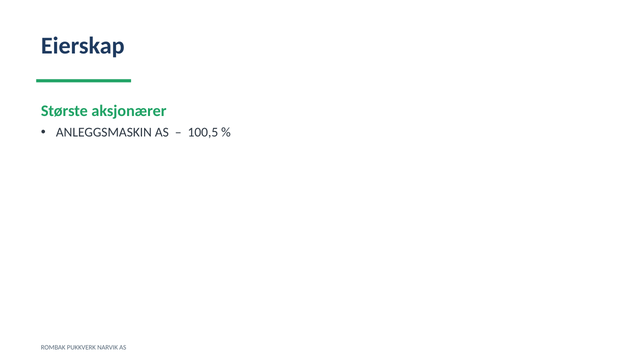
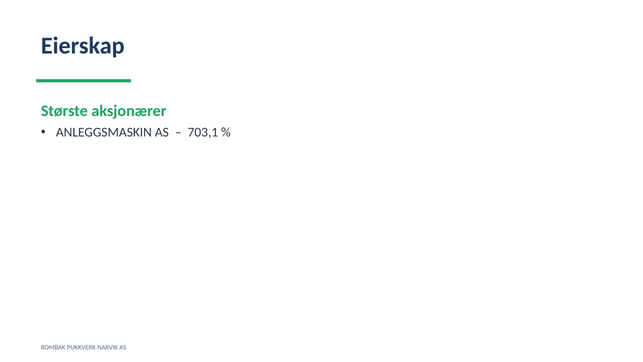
100,5: 100,5 -> 703,1 (203, 132)
